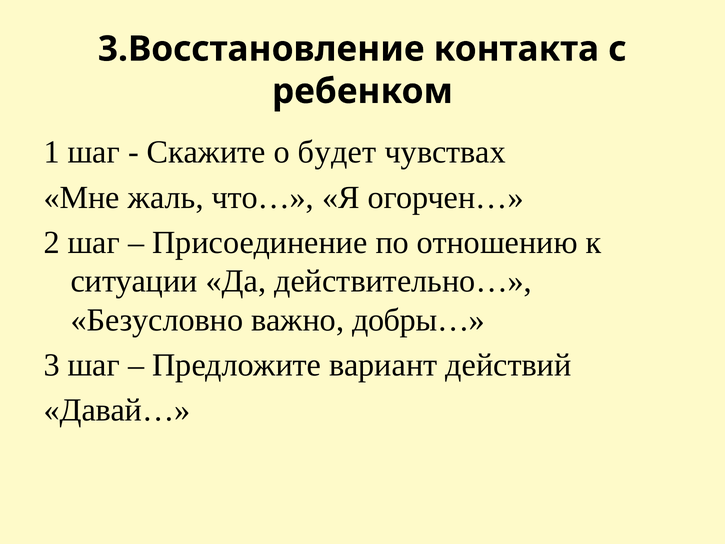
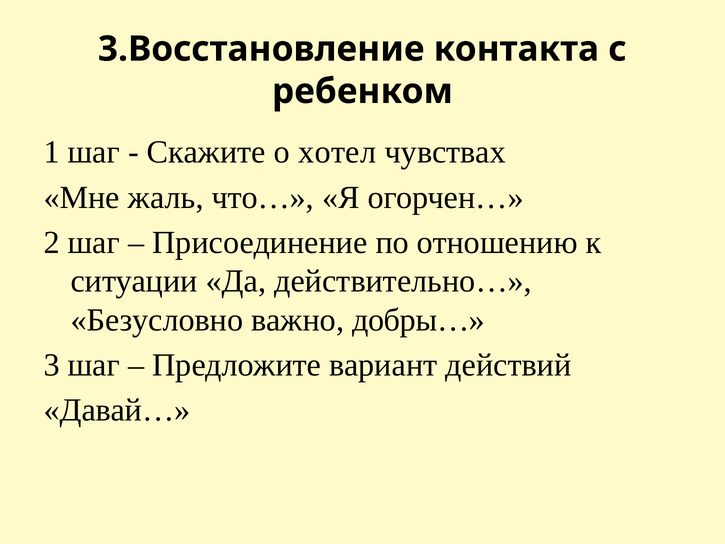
будет: будет -> хотел (337, 152)
